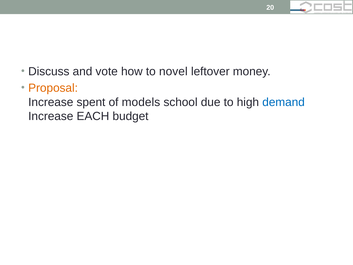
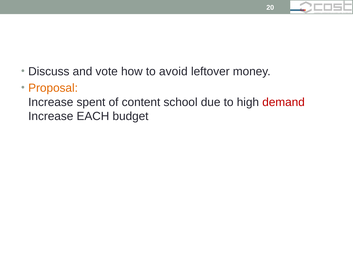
novel: novel -> avoid (173, 71)
models: models -> content (141, 102)
demand colour: blue -> red (284, 102)
